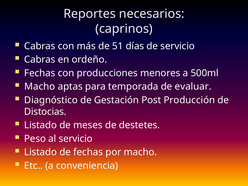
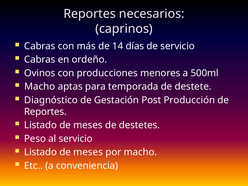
51: 51 -> 14 (118, 46)
Fechas: Fechas -> Ovinos (40, 73)
evaluar: evaluar -> destete (193, 87)
Distocias: Distocias -> Reportes (45, 112)
fechas: fechas -> meses (88, 152)
